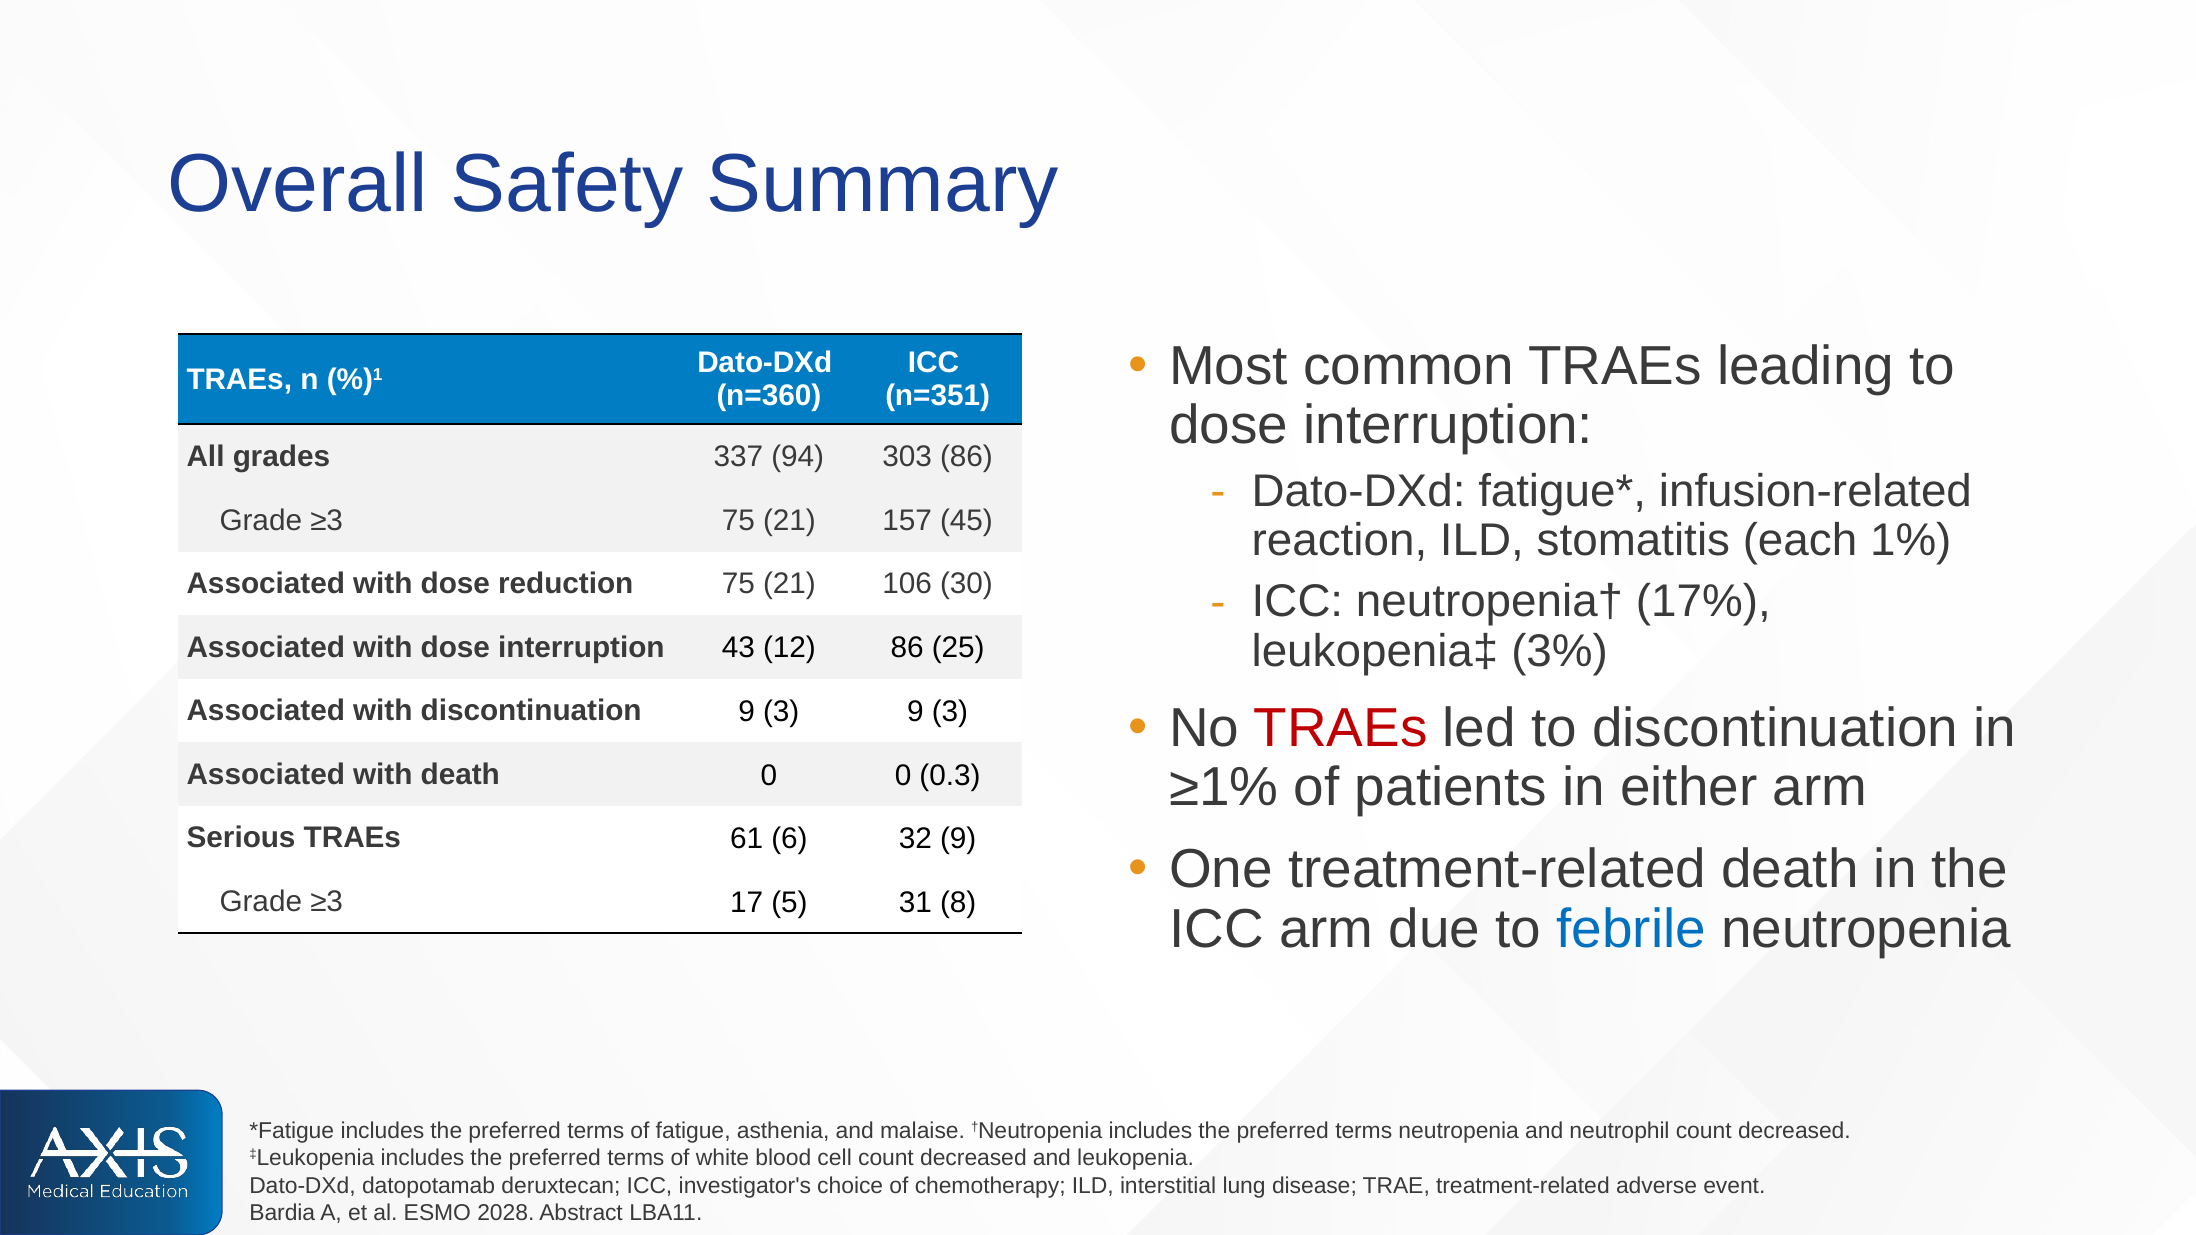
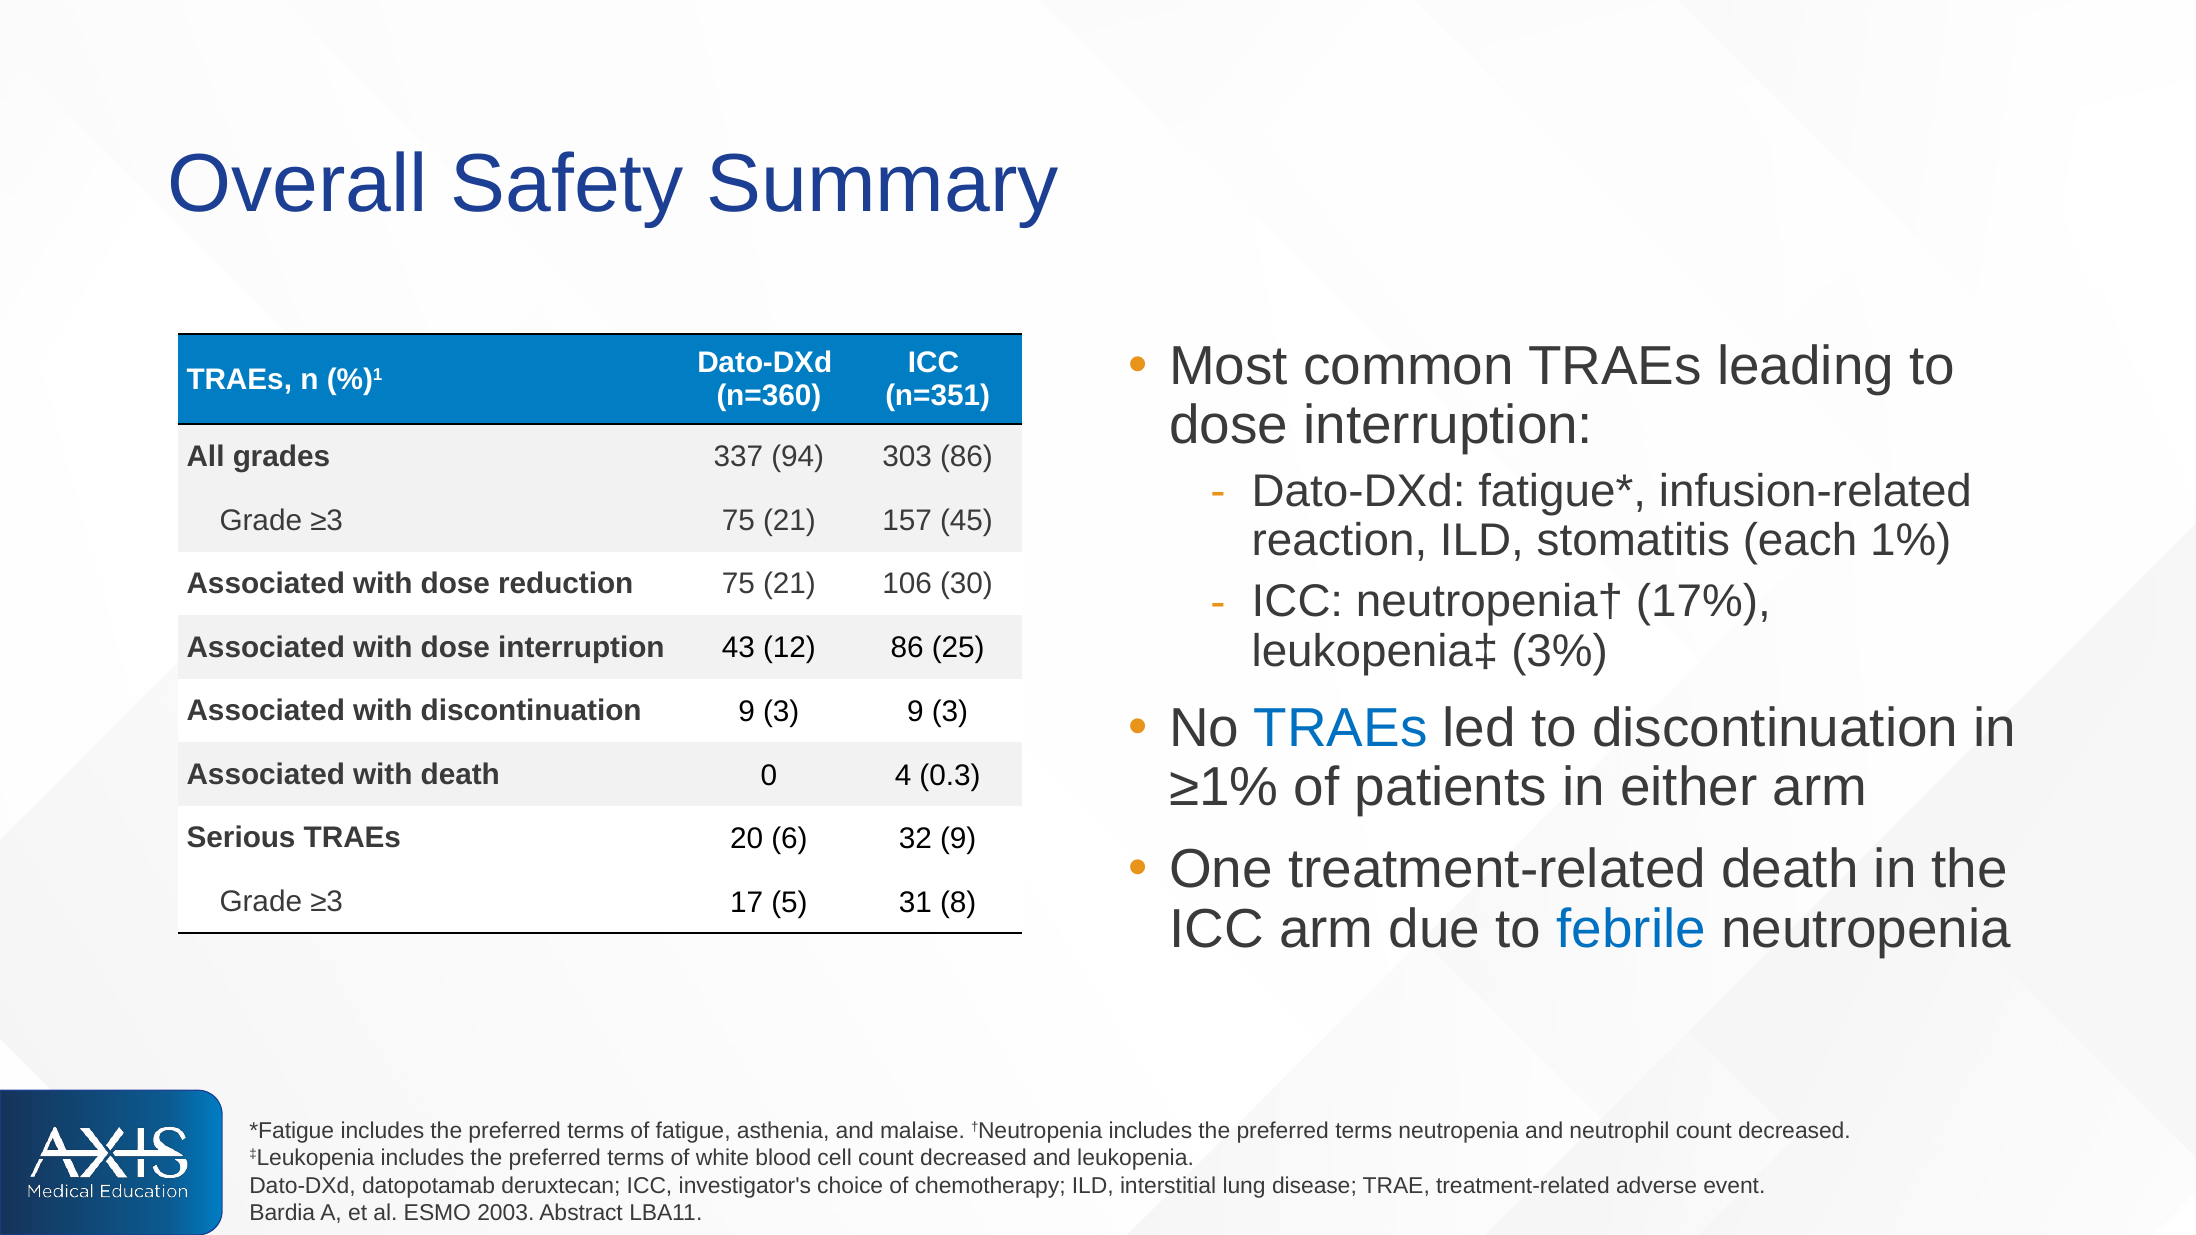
TRAEs colour: red -> blue (1341, 729)
0 0: 0 -> 4 (903, 776)
61: 61 -> 20 (747, 839)
2028: 2028 -> 2003 (506, 1213)
